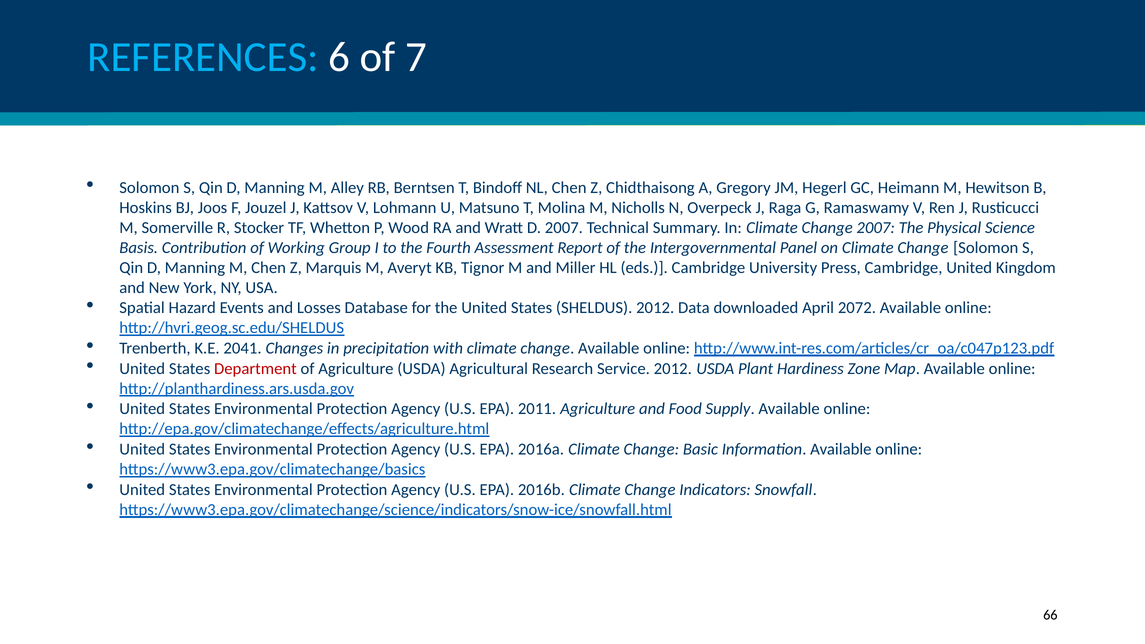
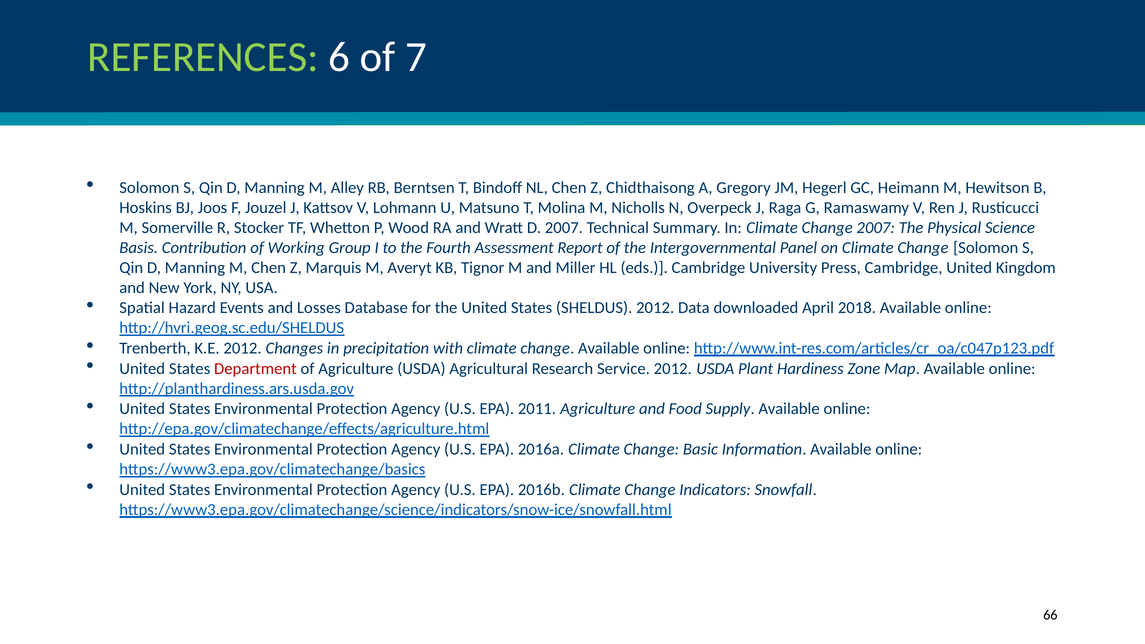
REFERENCES colour: light blue -> light green (203, 57)
2072: 2072 -> 2018 (857, 308)
K.E 2041: 2041 -> 2012 (243, 348)
